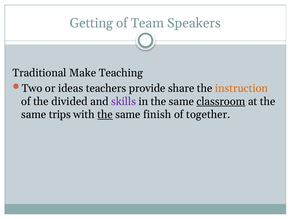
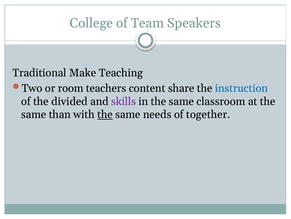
Getting: Getting -> College (91, 23)
ideas: ideas -> room (71, 88)
provide: provide -> content (147, 88)
instruction colour: orange -> blue (241, 88)
classroom underline: present -> none (221, 101)
trips: trips -> than (60, 114)
finish: finish -> needs (157, 114)
